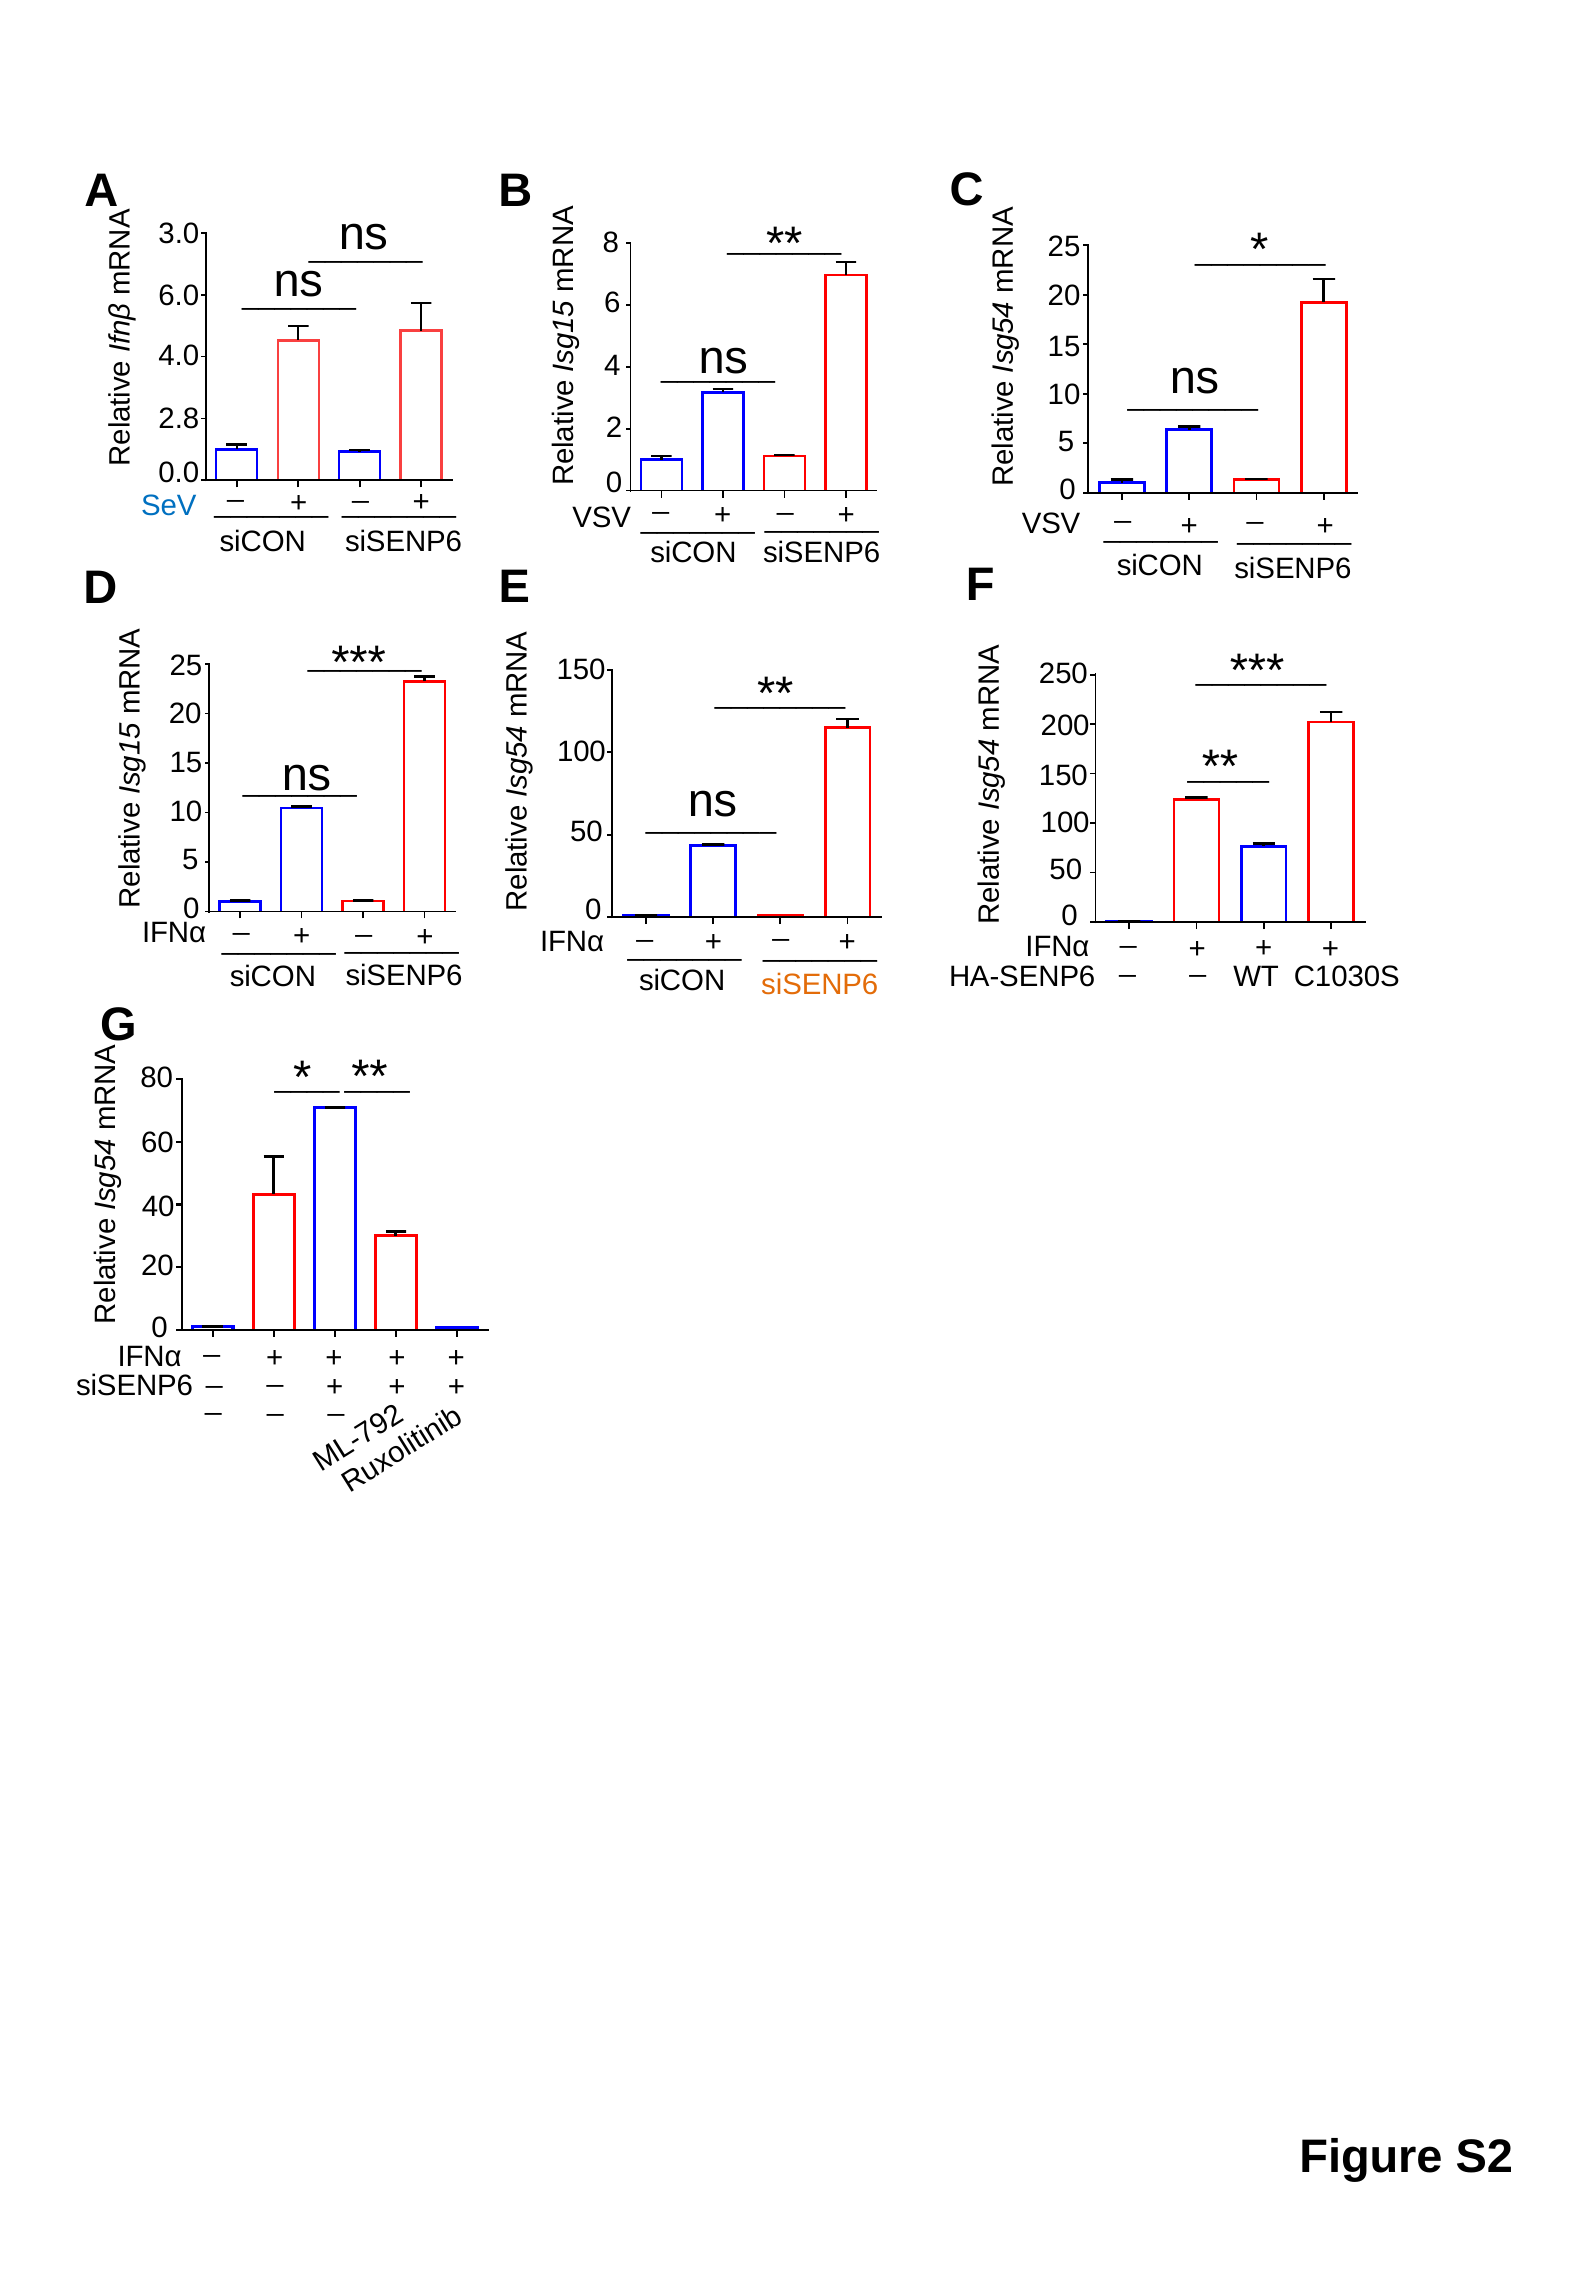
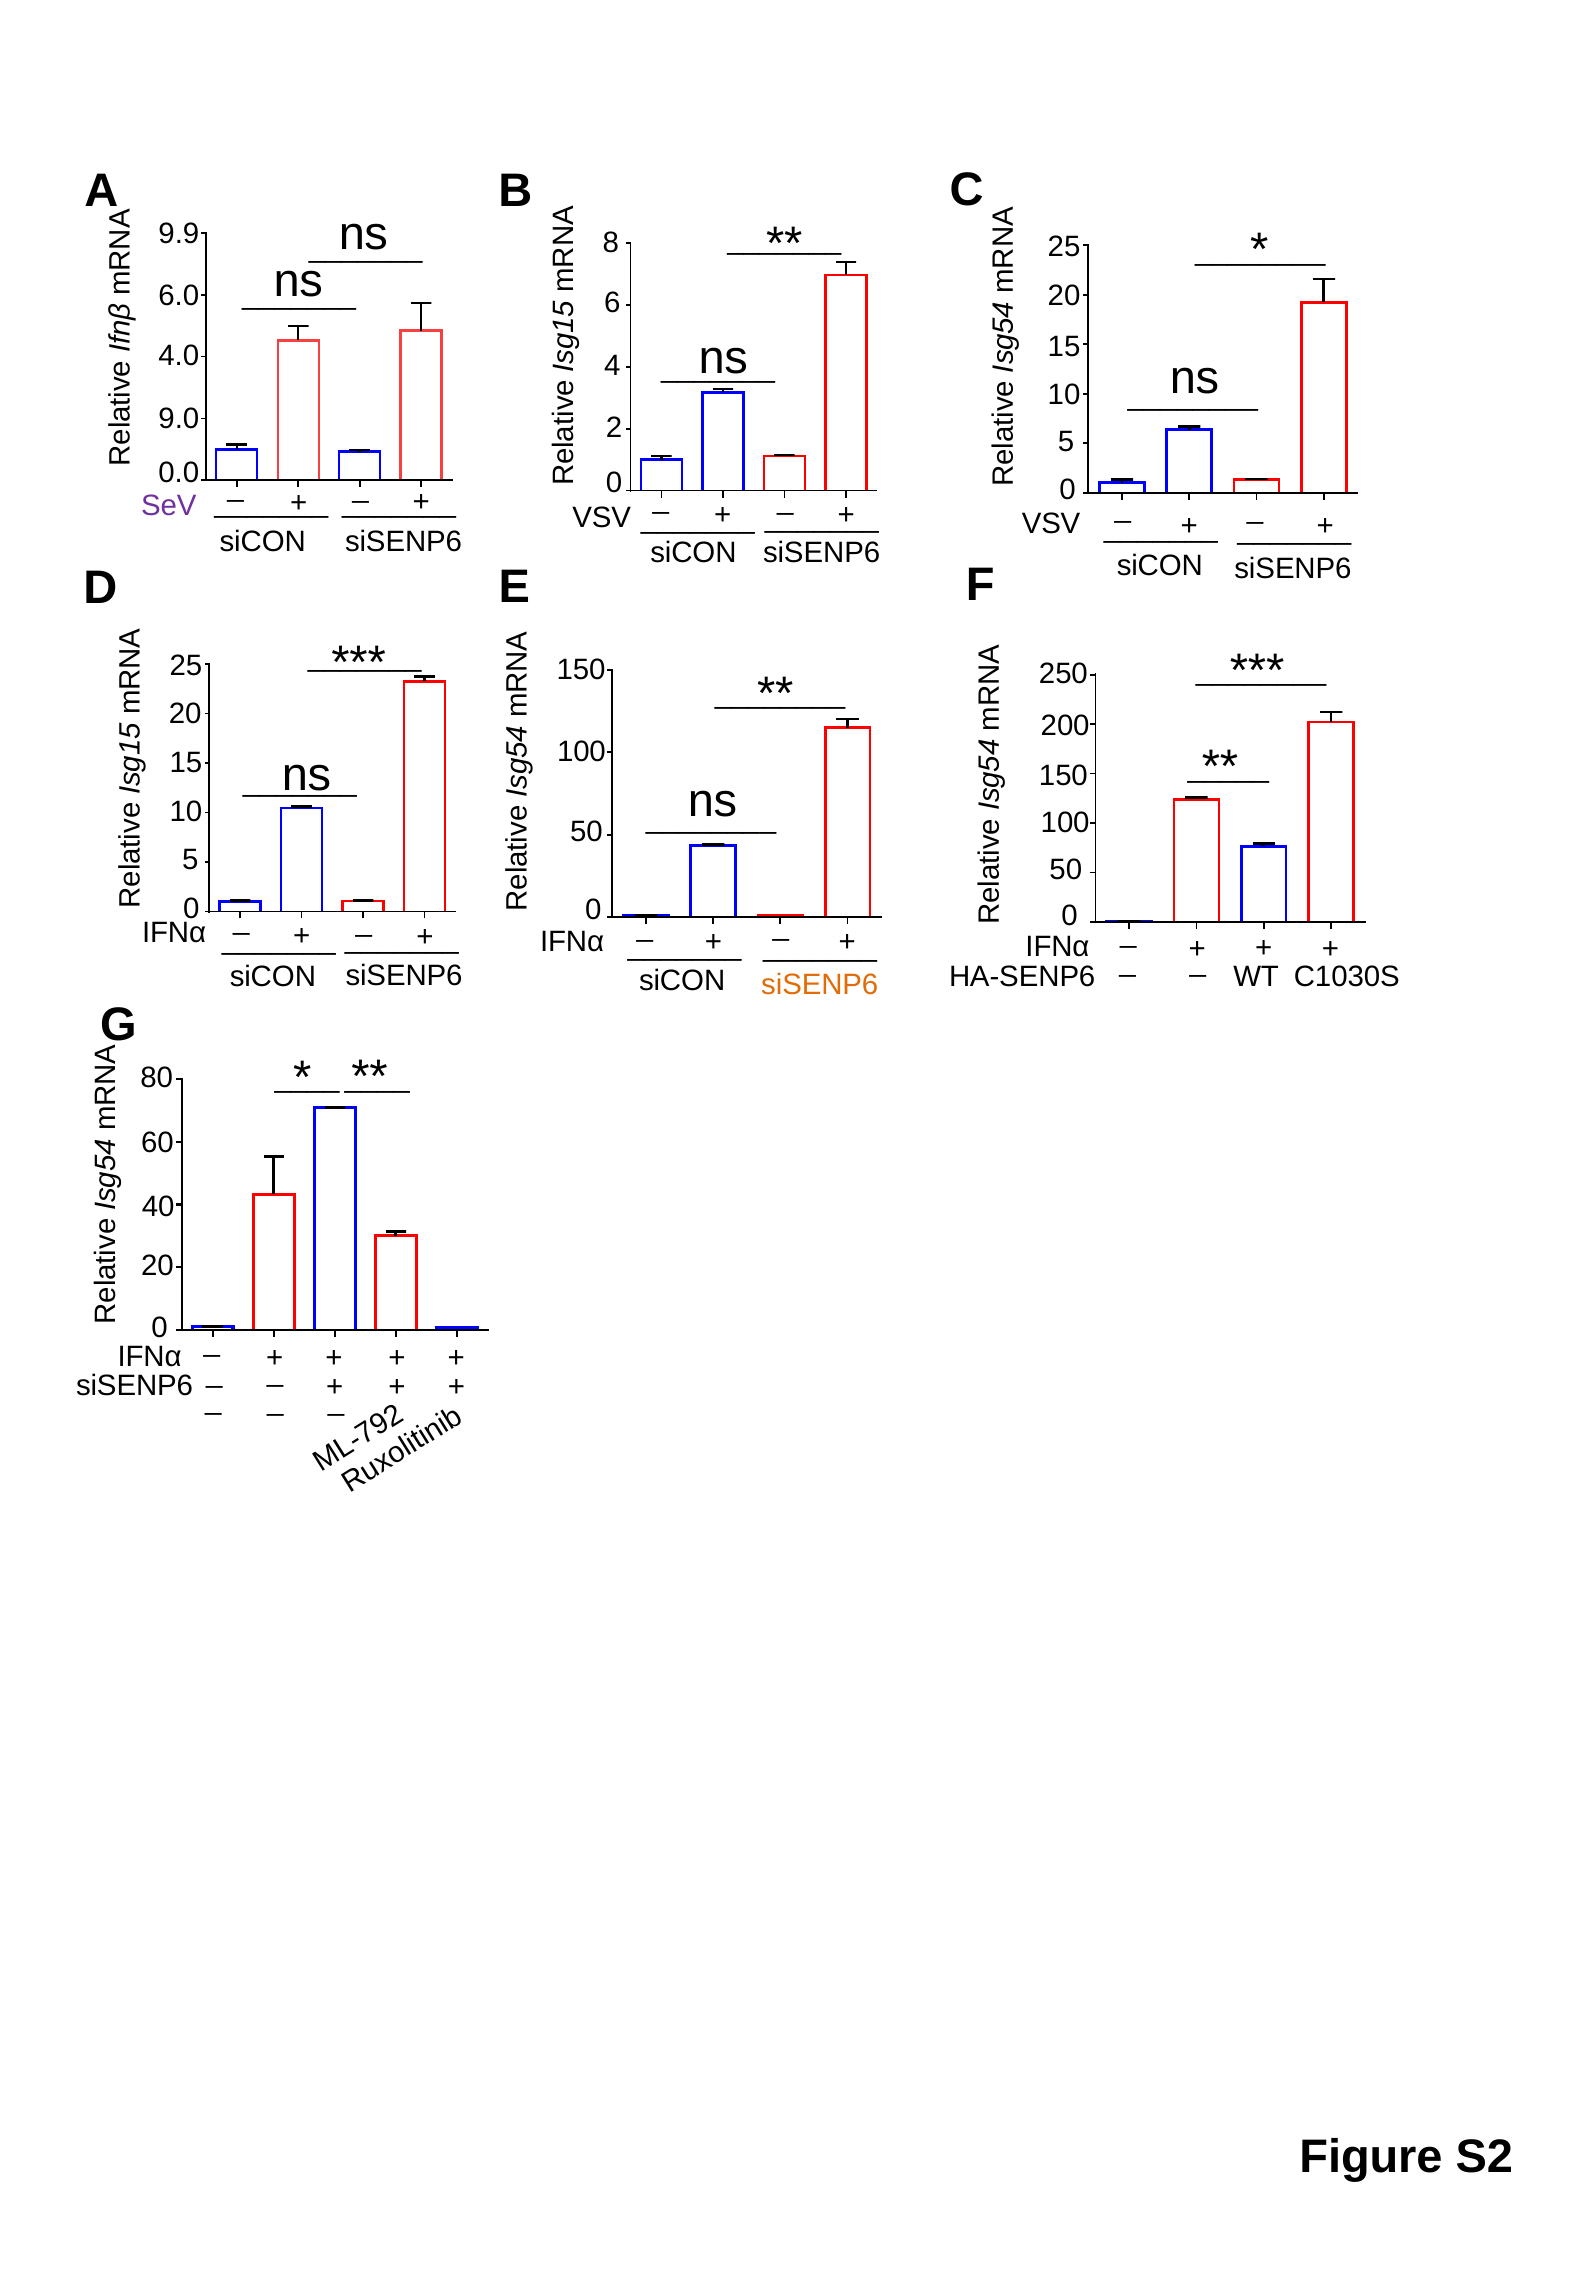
3.0: 3.0 -> 9.9 (179, 233)
2.8: 2.8 -> 9.0 (179, 418)
SeV colour: blue -> purple (169, 505)
